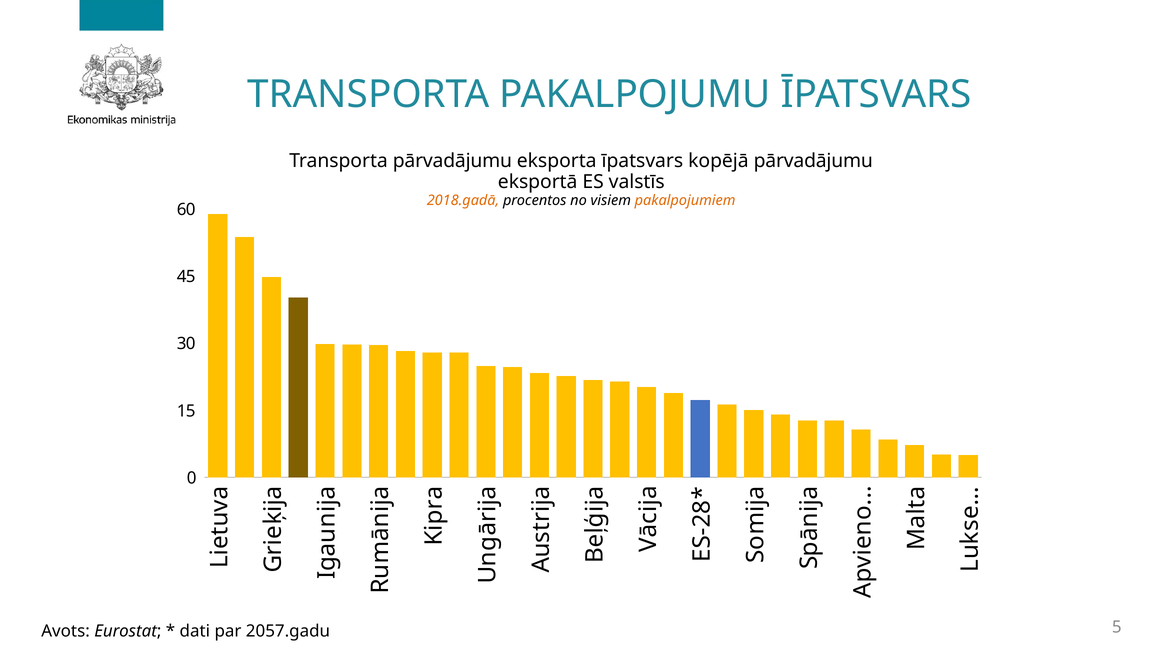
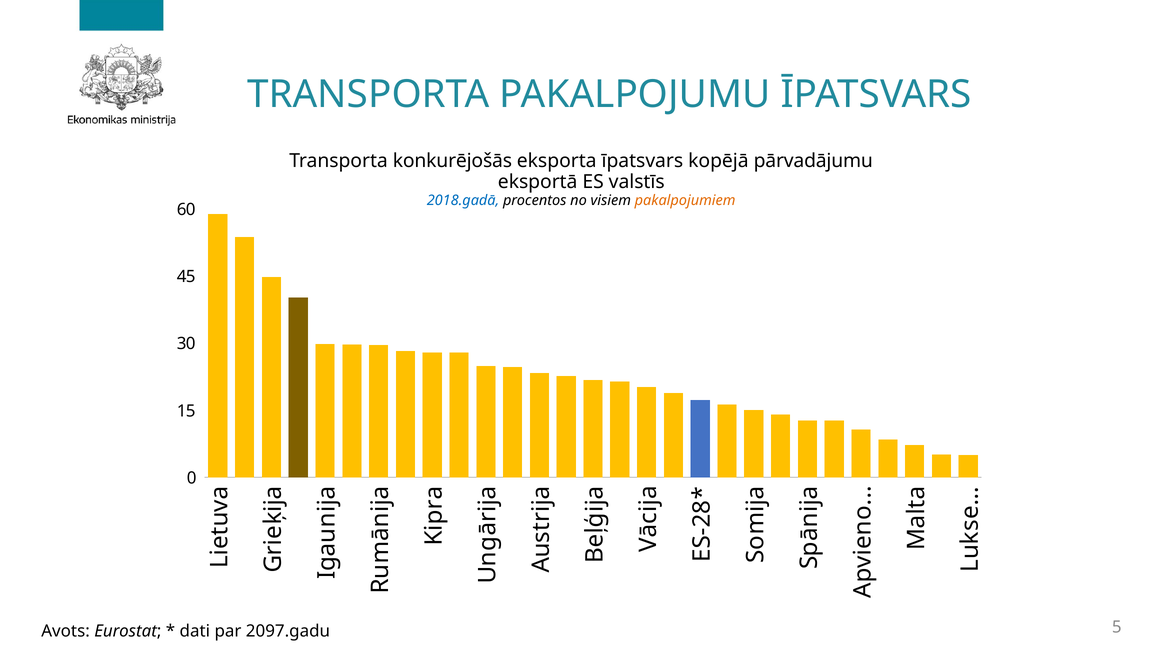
Transporta pārvadājumu: pārvadājumu -> konkurējošās (452, 161)
2018.gadā colour: orange -> blue (463, 200)
2057.gadu: 2057.gadu -> 2097.gadu (288, 631)
